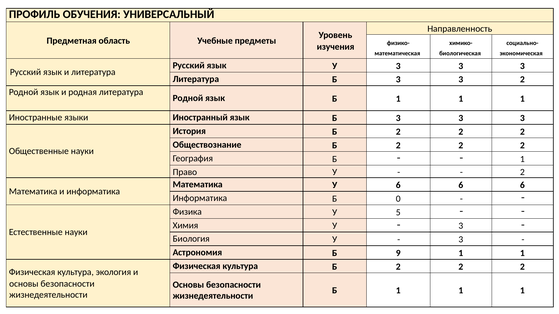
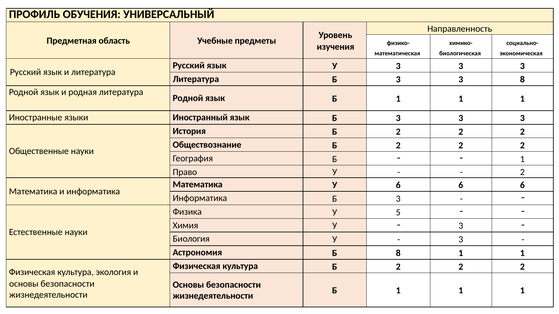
3 2: 2 -> 8 (522, 80)
Информатика Б 0: 0 -> 3 (398, 199)
Б 9: 9 -> 8 (398, 253)
